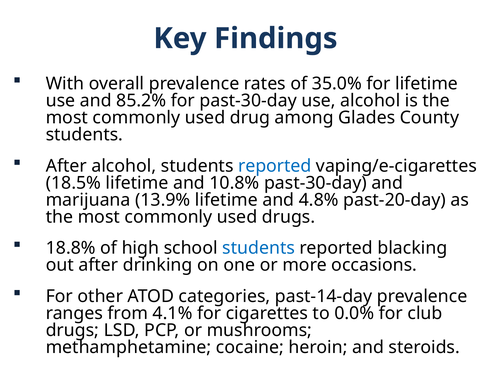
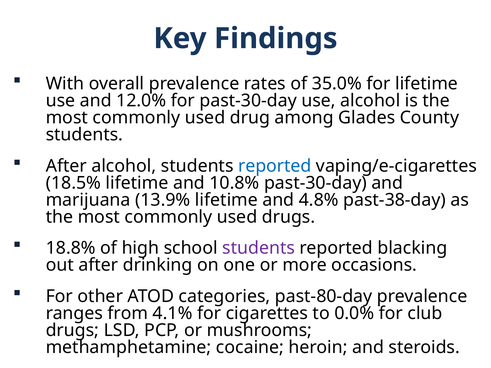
85.2%: 85.2% -> 12.0% (141, 101)
past-20-day: past-20-day -> past-38-day (395, 200)
students colour: blue -> purple (259, 248)
past-14-day: past-14-day -> past-80-day (324, 296)
